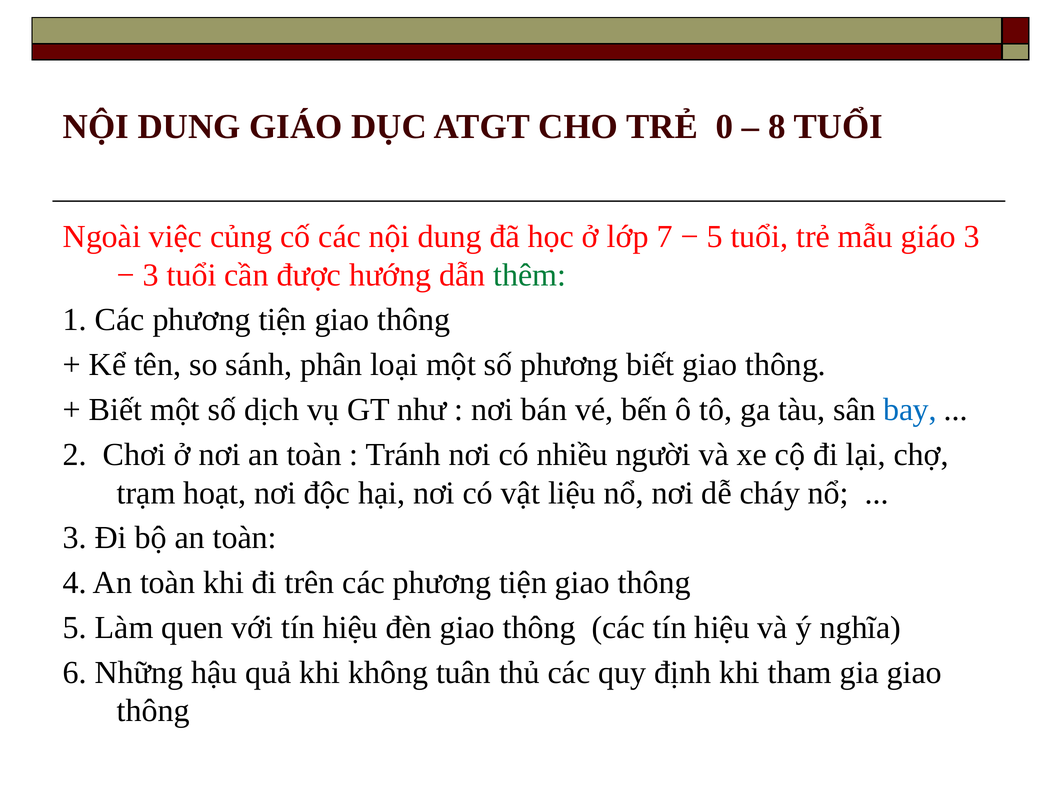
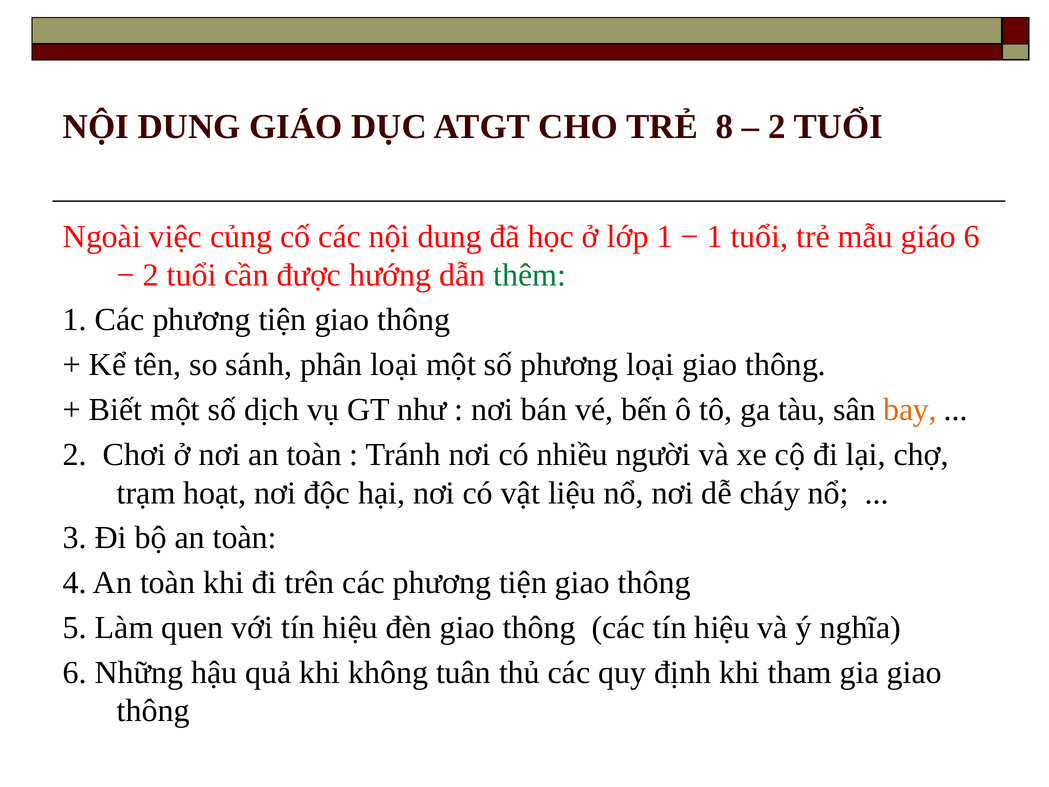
0: 0 -> 8 (724, 127)
8: 8 -> 2 (777, 127)
lớp 7: 7 -> 1 (665, 237)
5: 5 -> 1 (715, 237)
giáo 3: 3 -> 6 (972, 237)
3: 3 -> 2 (151, 275)
phương biết: biết -> loại (650, 365)
bay colour: blue -> orange (910, 410)
